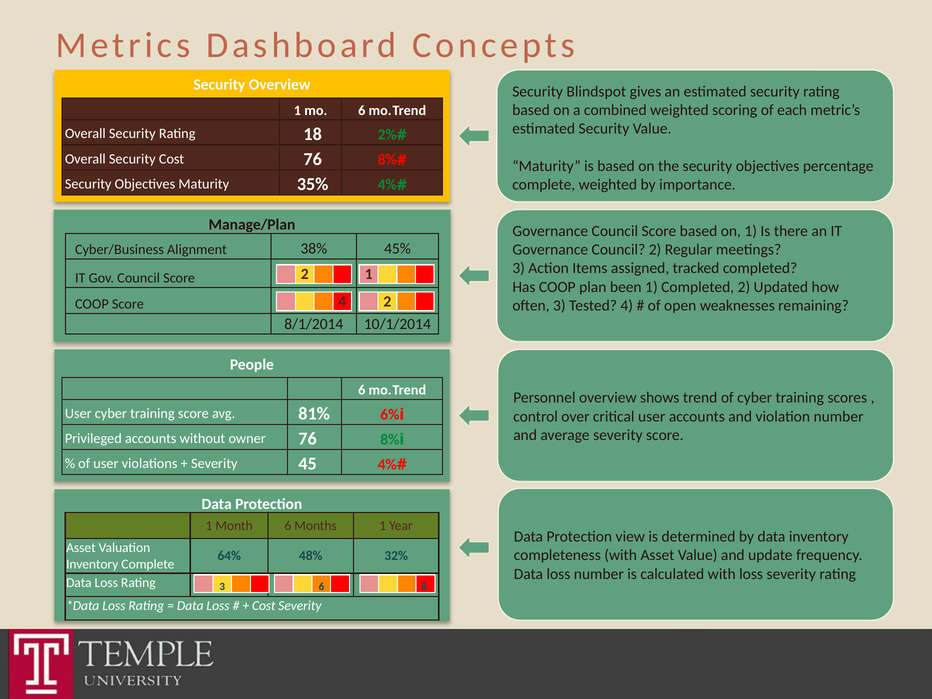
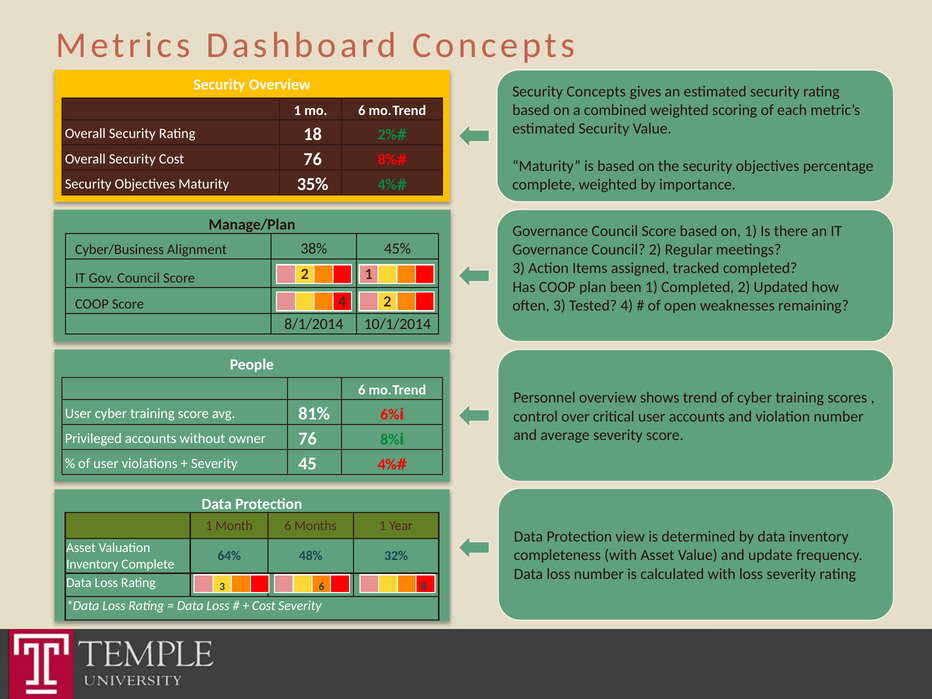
Security Blindspot: Blindspot -> Concepts (596, 91)
